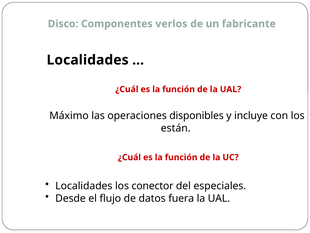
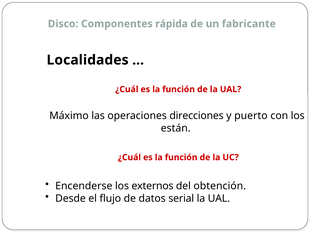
verlos: verlos -> rápida (172, 24)
disponibles: disponibles -> direcciones (197, 115)
incluye: incluye -> puerto (251, 115)
Localidades: Localidades -> Encenderse (84, 186)
conector: conector -> externos (153, 186)
especiales: especiales -> obtención (220, 186)
fuera: fuera -> serial (181, 198)
